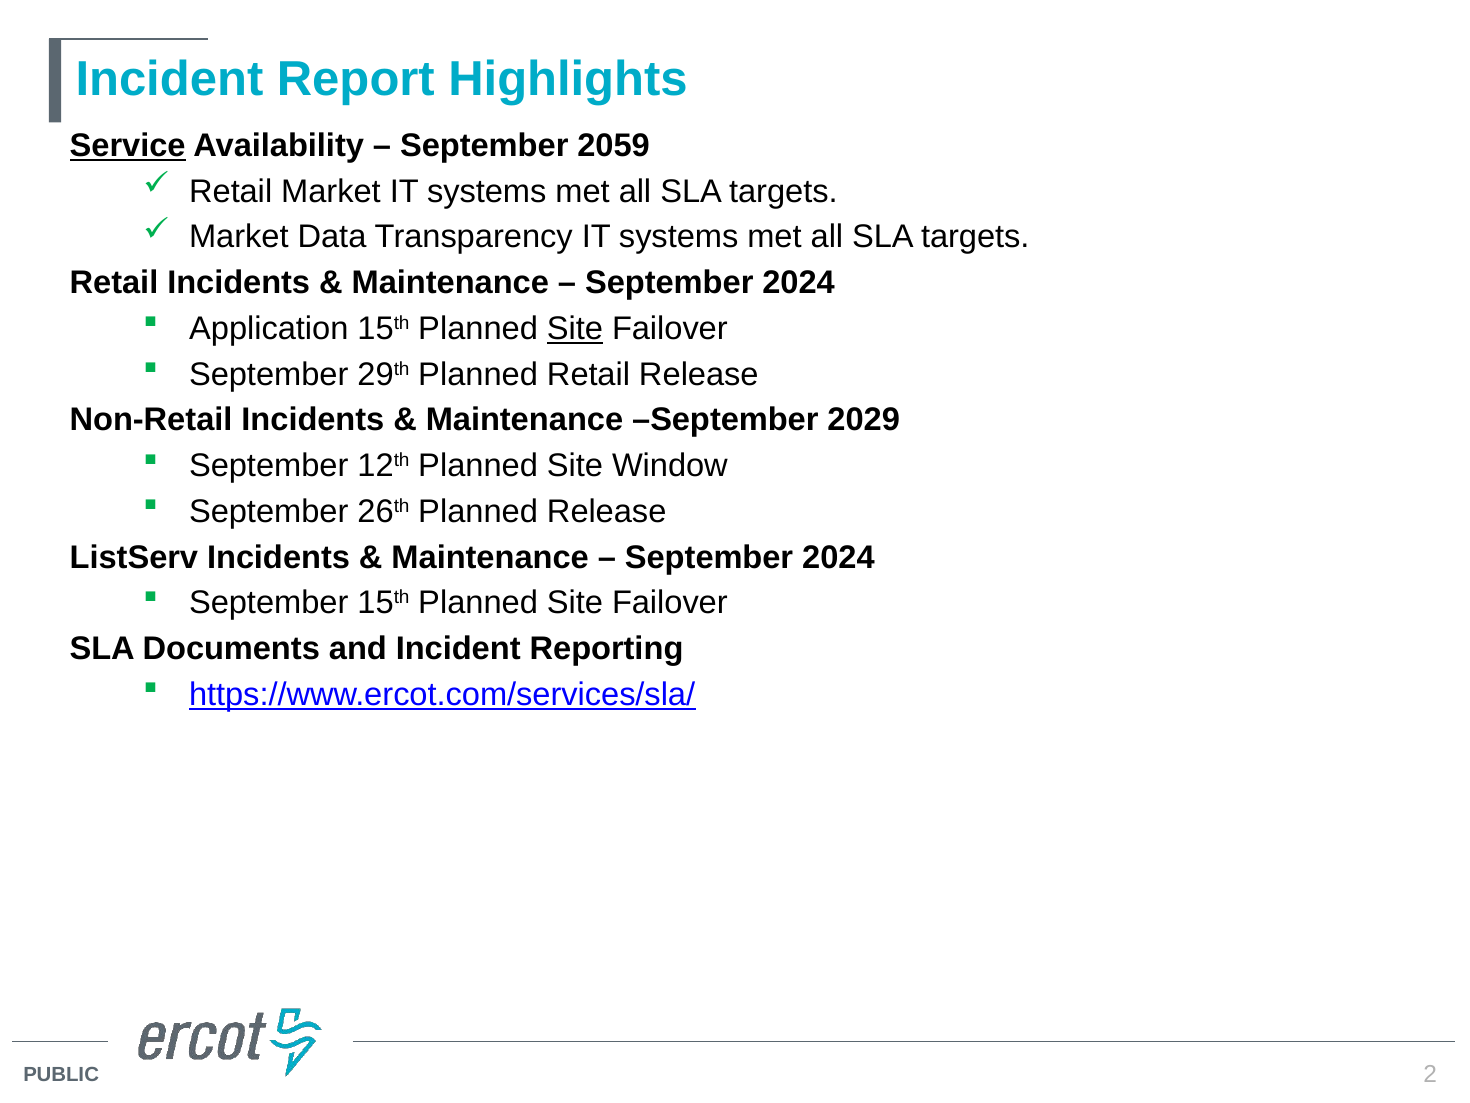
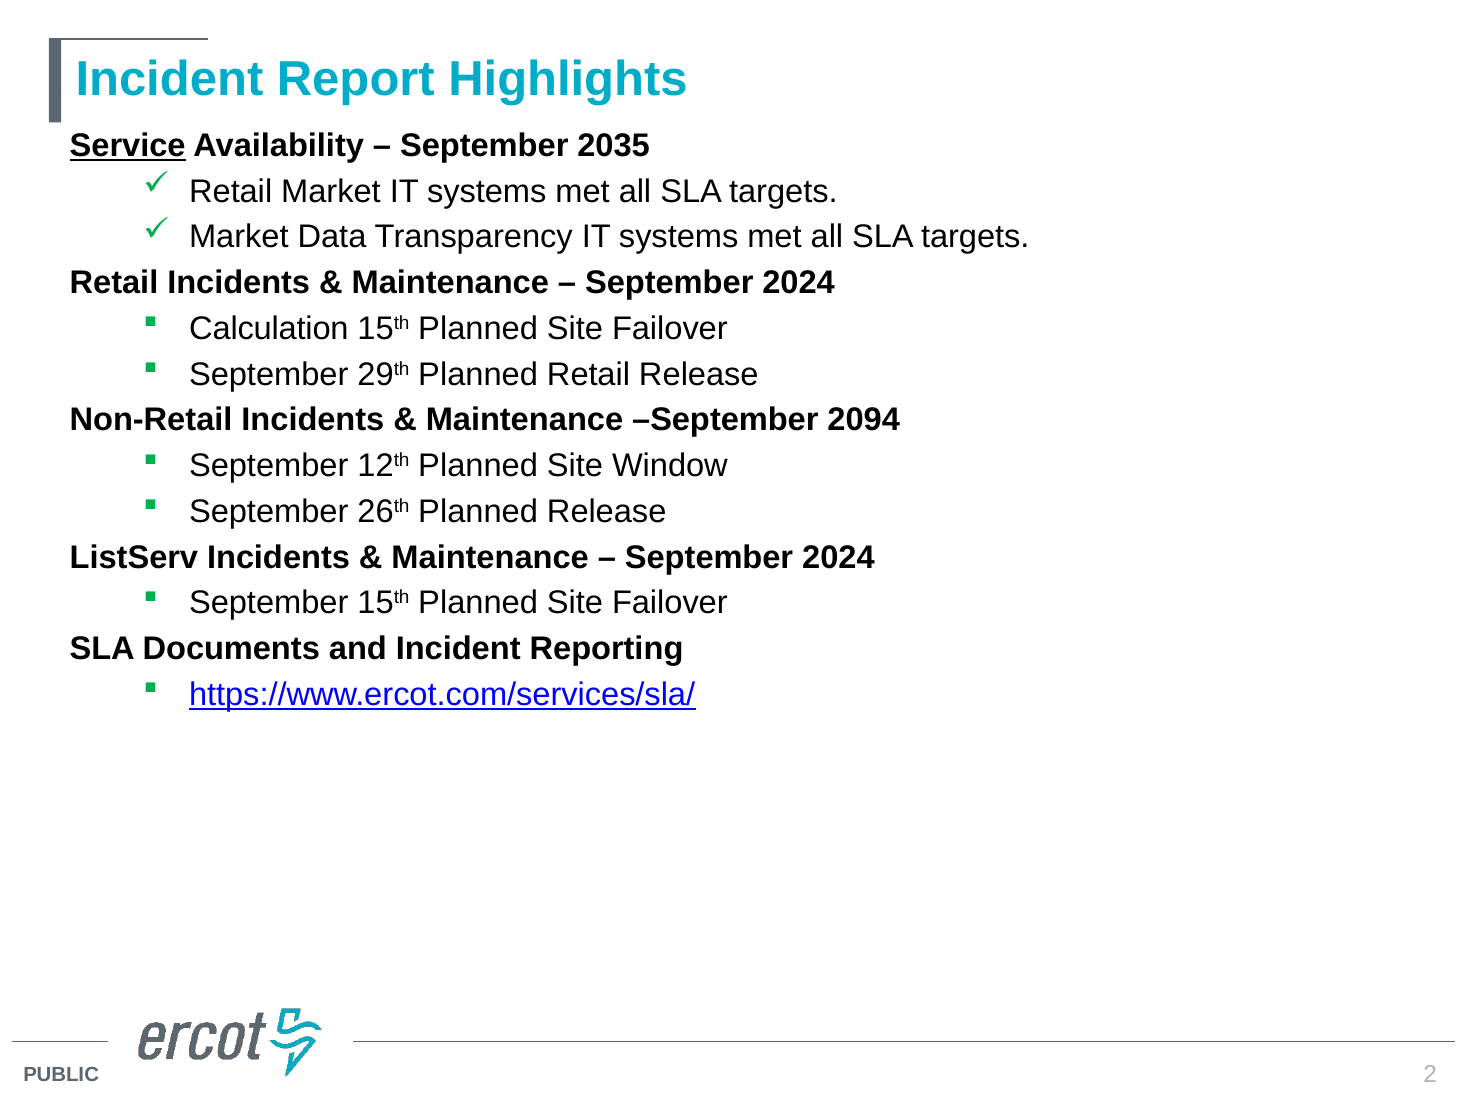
2059: 2059 -> 2035 (614, 145)
Application: Application -> Calculation (269, 328)
Site underline: present -> none (575, 328)
2029: 2029 -> 2094 (864, 420)
